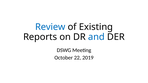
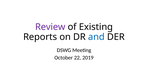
Review colour: blue -> purple (50, 27)
